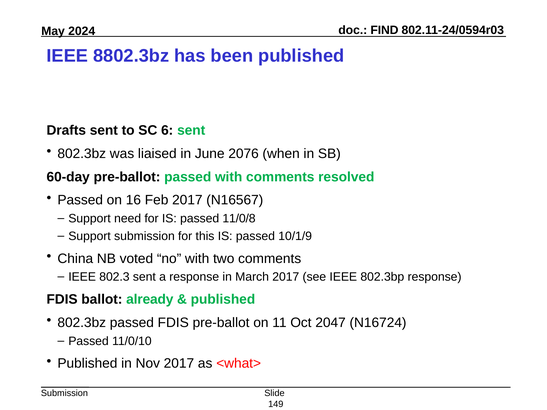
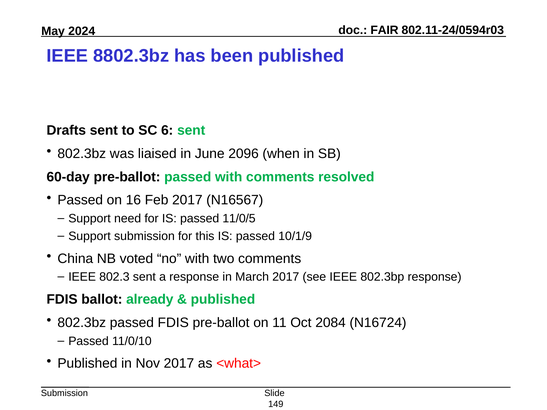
FIND: FIND -> FAIR (384, 30)
2076: 2076 -> 2096 (244, 154)
11/0/8: 11/0/8 -> 11/0/5 (239, 219)
2047: 2047 -> 2084 (331, 323)
